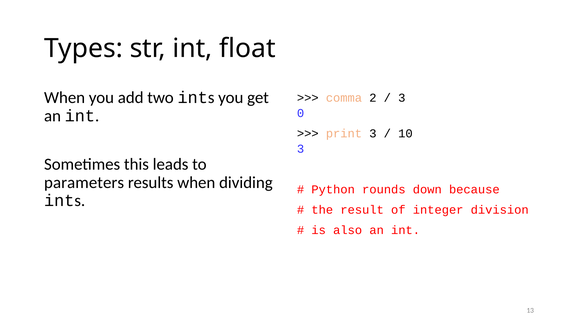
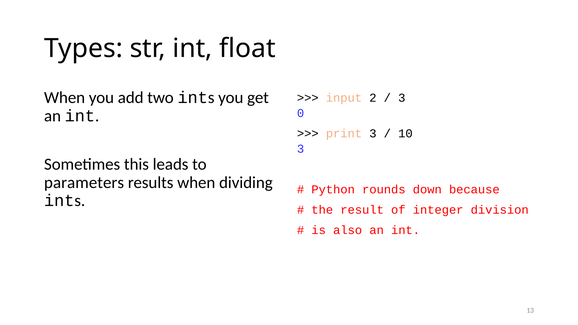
comma: comma -> input (344, 98)
